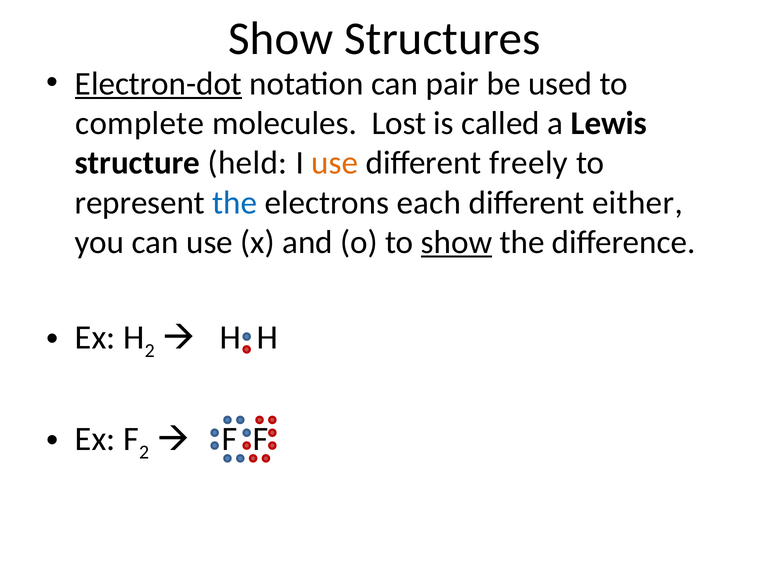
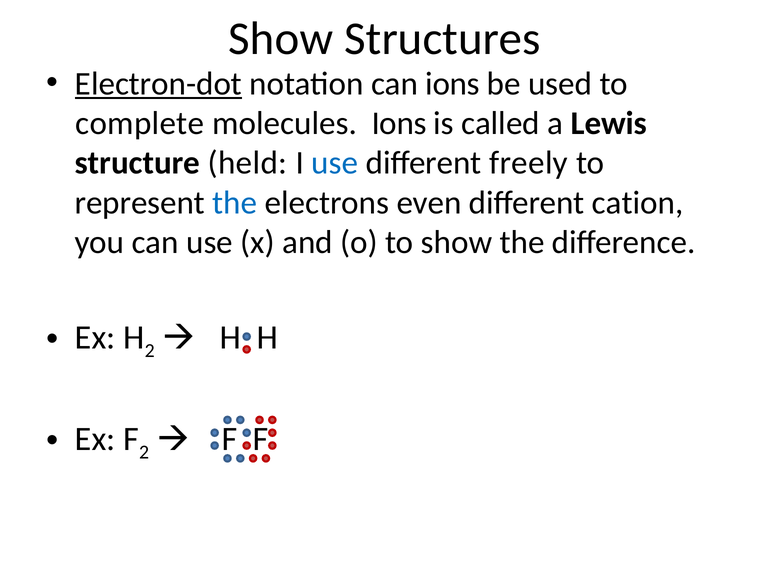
can pair: pair -> ions (453, 84)
molecules Lost: Lost -> Ions (399, 123)
use colour: orange -> blue (335, 163)
each: each -> even (429, 203)
either: either -> cation (638, 203)
show underline: present -> none (457, 242)
